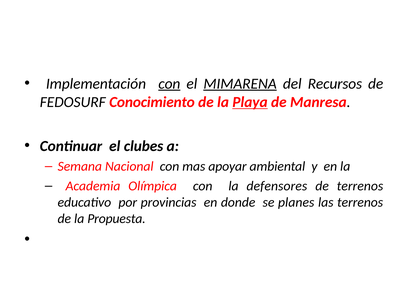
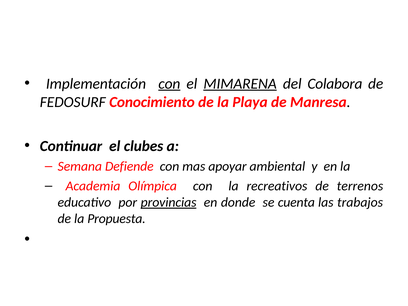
Recursos: Recursos -> Colabora (335, 84)
Playa underline: present -> none (250, 102)
Nacional: Nacional -> Defiende (129, 167)
defensores: defensores -> recreativos (277, 186)
provincias underline: none -> present (169, 202)
planes: planes -> cuenta (296, 202)
las terrenos: terrenos -> trabajos (360, 202)
